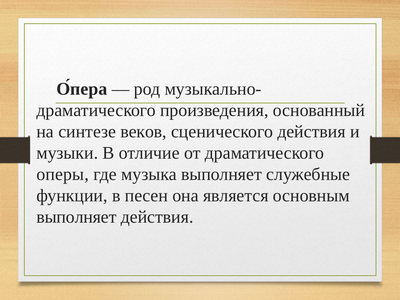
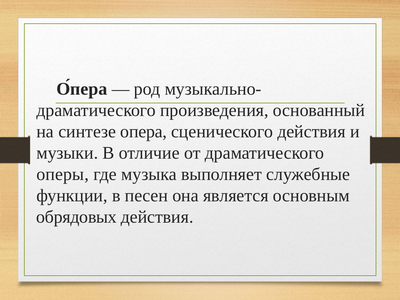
веков: веков -> опера (144, 132)
выполняет: выполняет -> обрядовых (77, 217)
